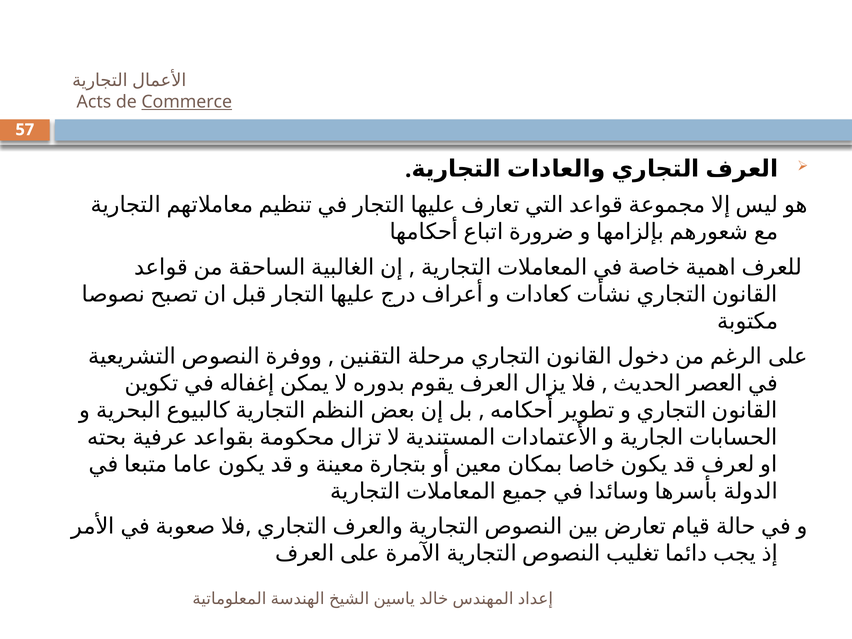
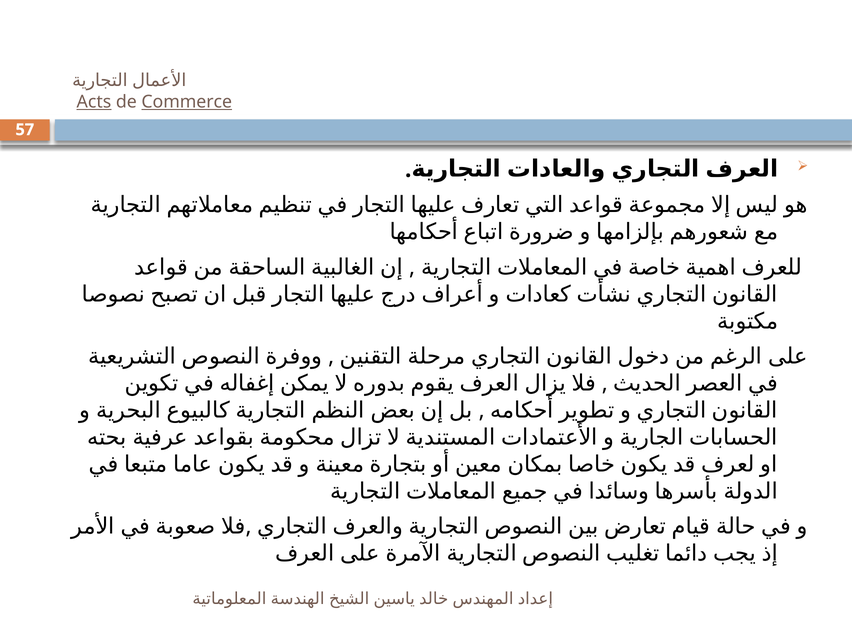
Acts underline: none -> present (94, 102)
